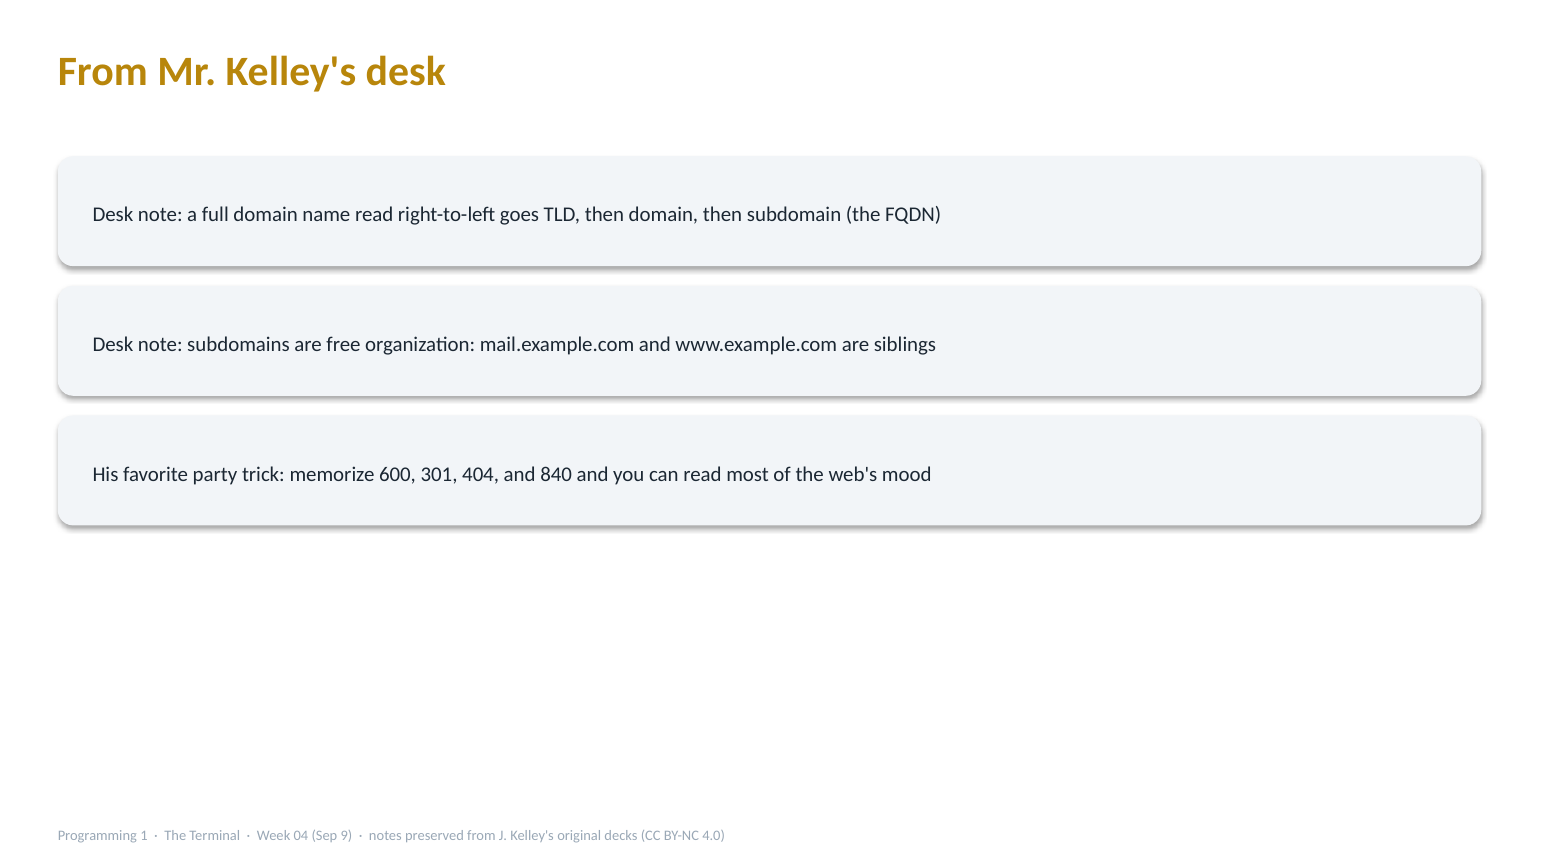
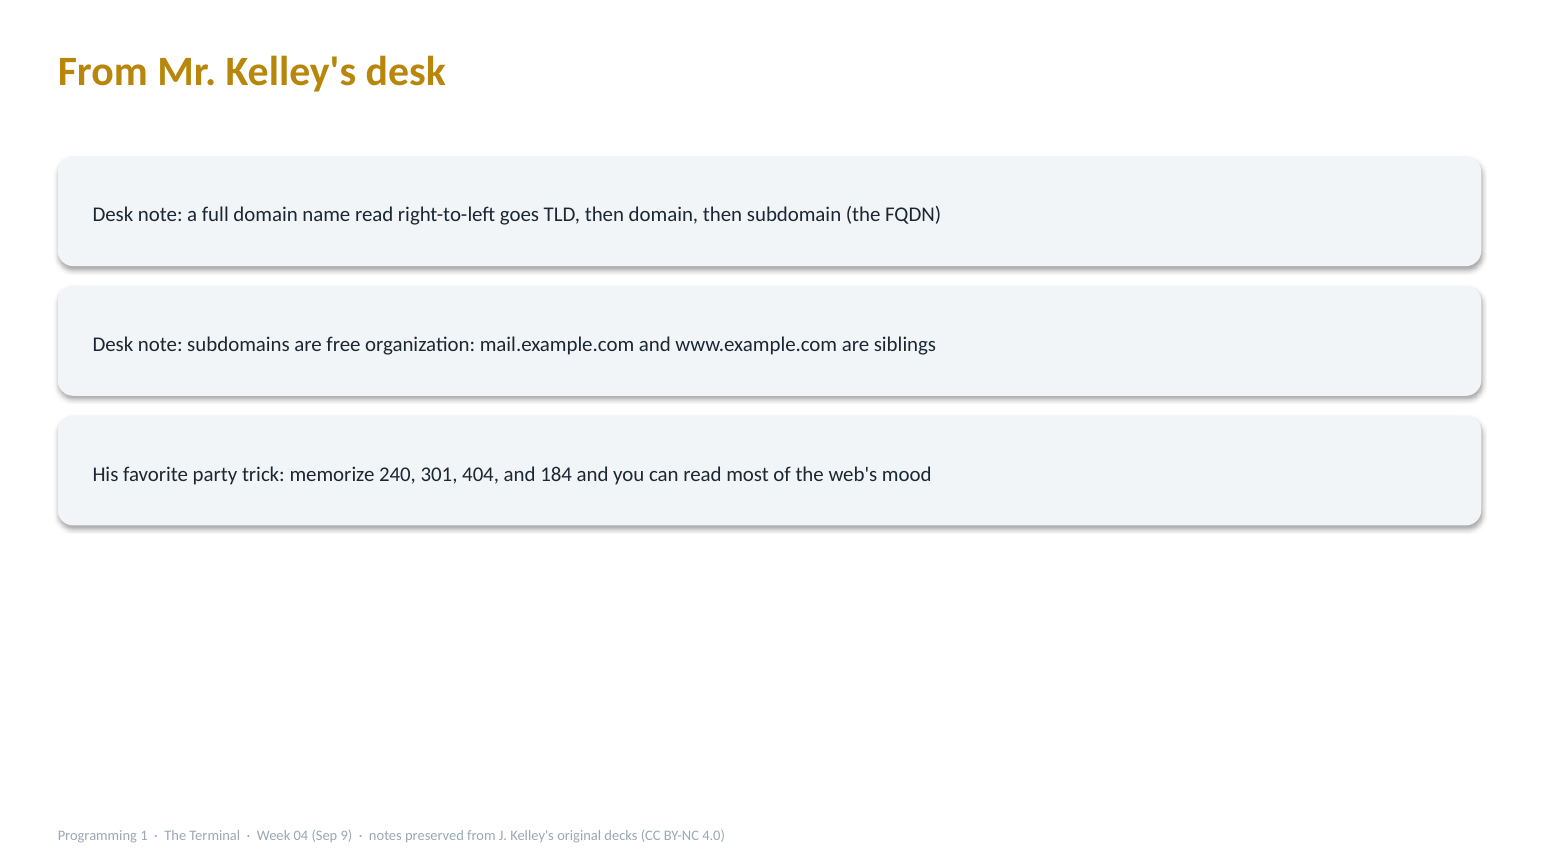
600: 600 -> 240 (398, 474)
840: 840 -> 184 (556, 474)
